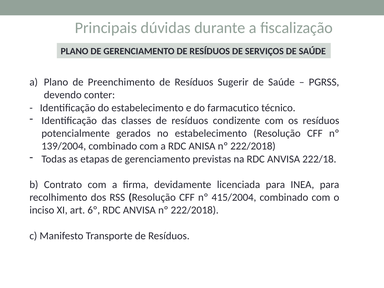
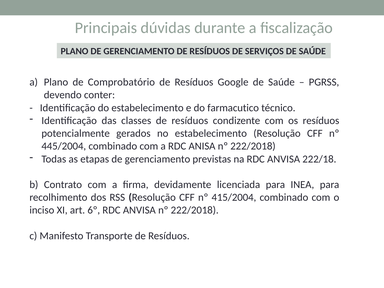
Preenchimento: Preenchimento -> Comprobatório (121, 82)
Sugerir: Sugerir -> Google (233, 82)
139/2004: 139/2004 -> 445/2004 (64, 146)
